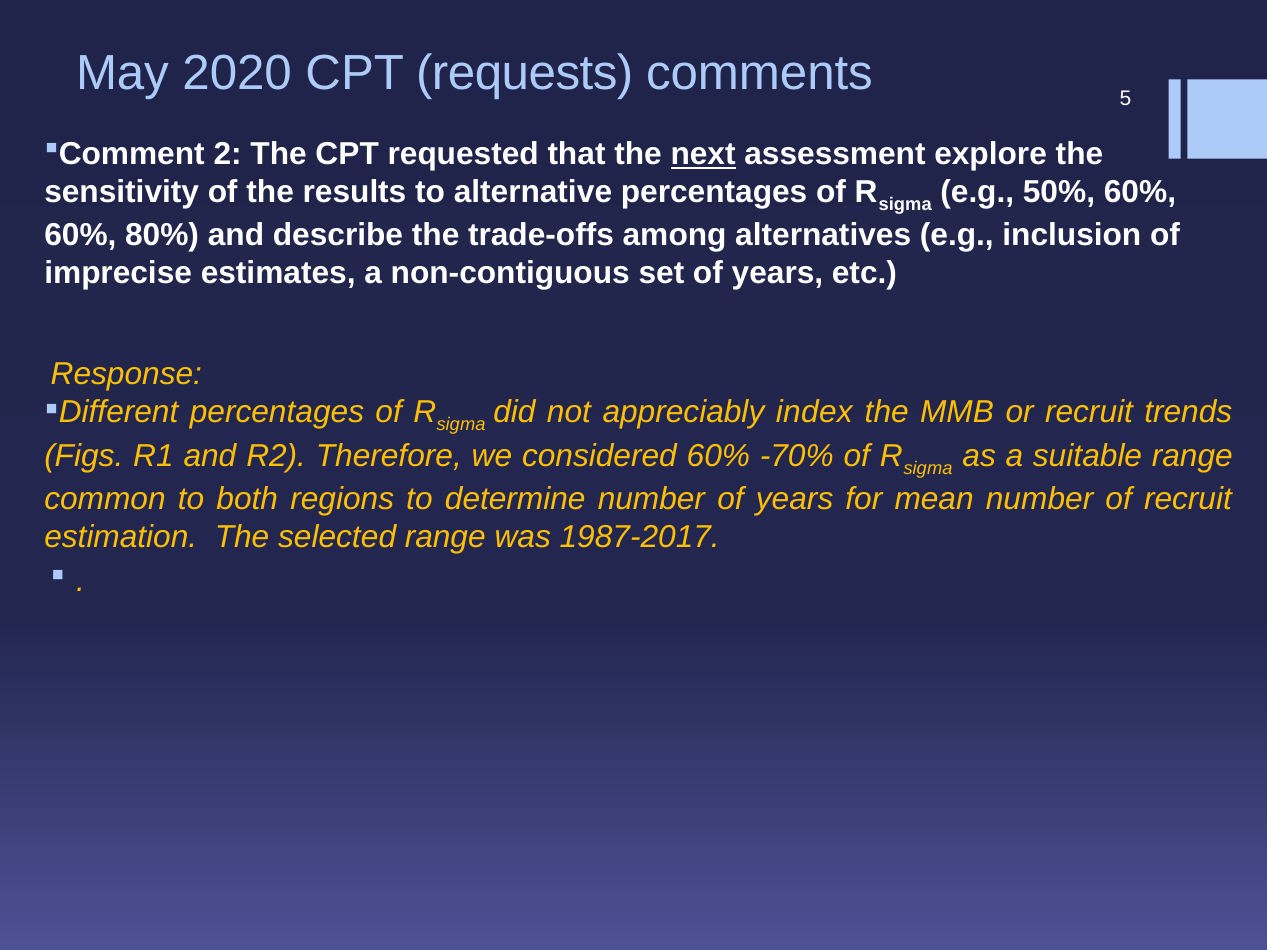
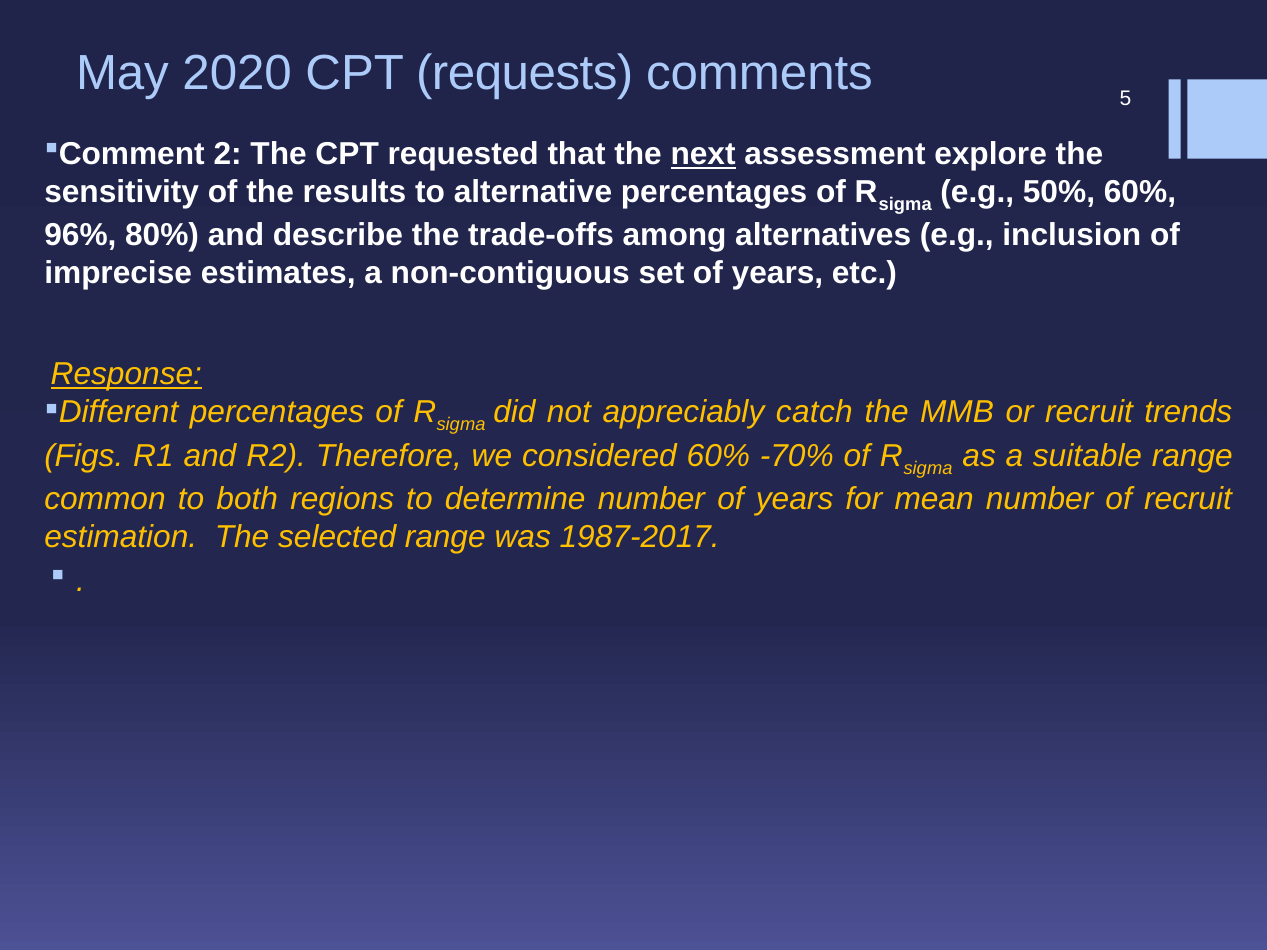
60%: 60% -> 96% (80, 235)
Response underline: none -> present (126, 375)
index: index -> catch (814, 413)
